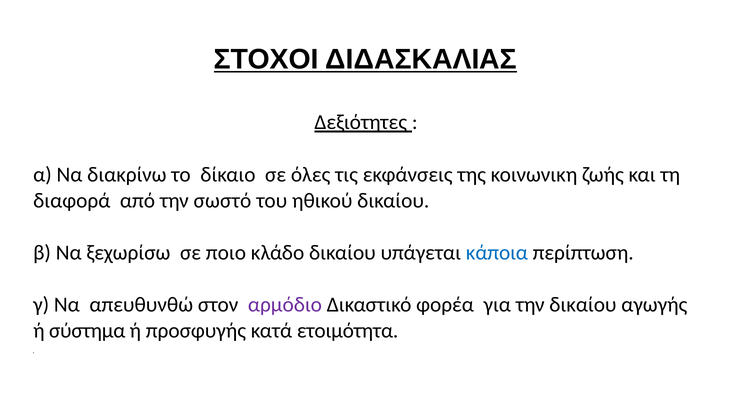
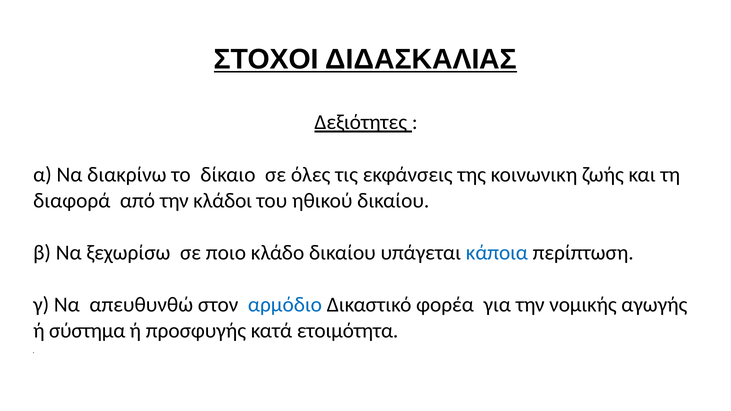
σωστό: σωστό -> κλάδοι (223, 201)
αρμόδιο colour: purple -> blue (285, 305)
την δικαίου: δικαίου -> νομικής (583, 305)
